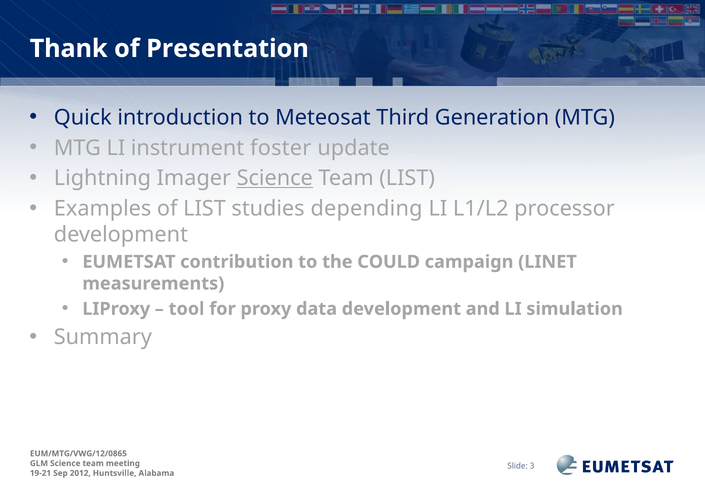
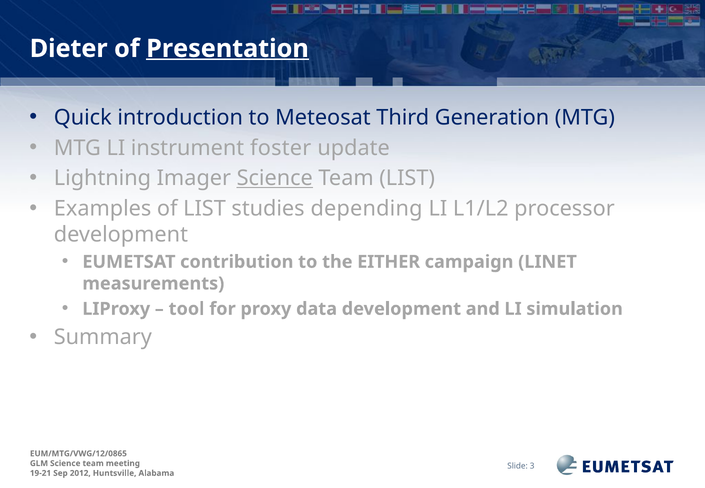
Thank: Thank -> Dieter (69, 49)
Presentation underline: none -> present (227, 49)
COULD: COULD -> EITHER (389, 262)
